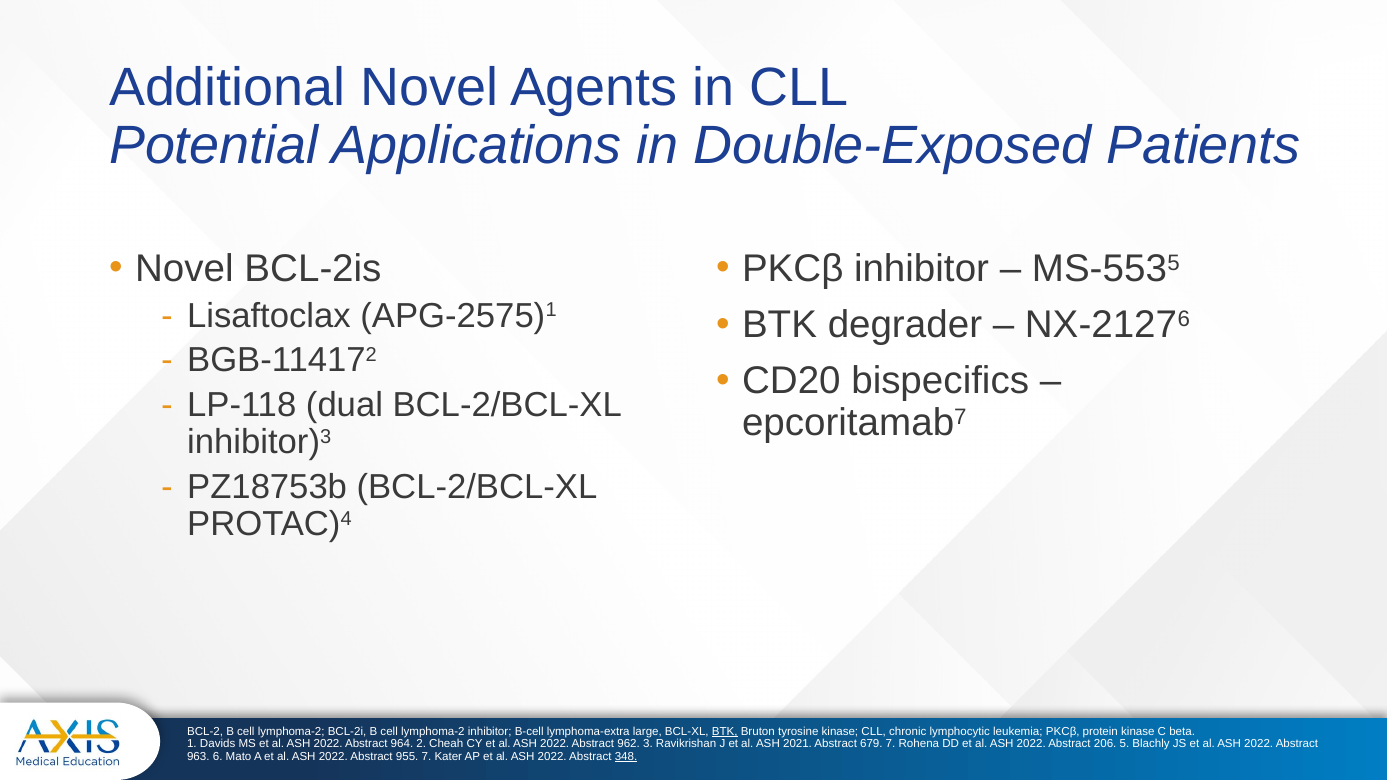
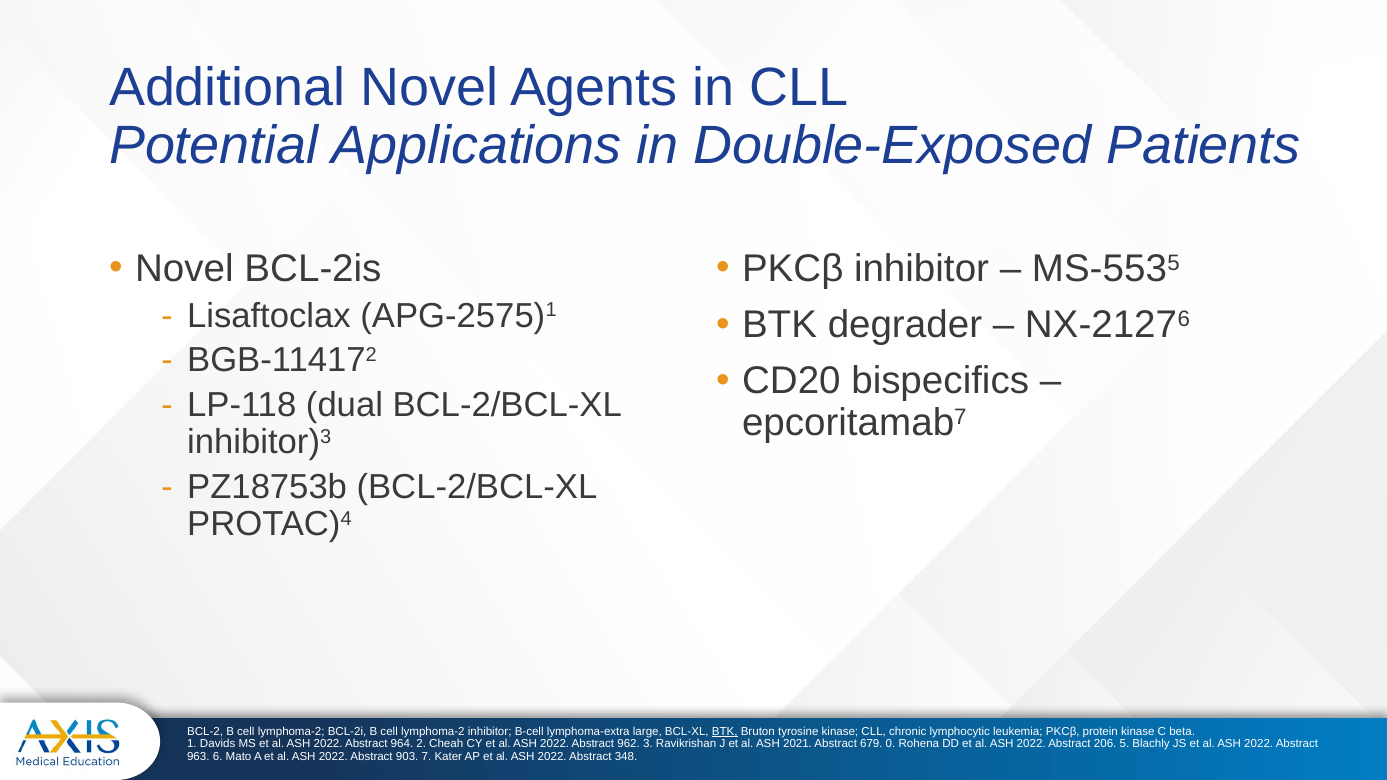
679 7: 7 -> 0 (890, 744)
955: 955 -> 903 (407, 757)
348 underline: present -> none (626, 757)
